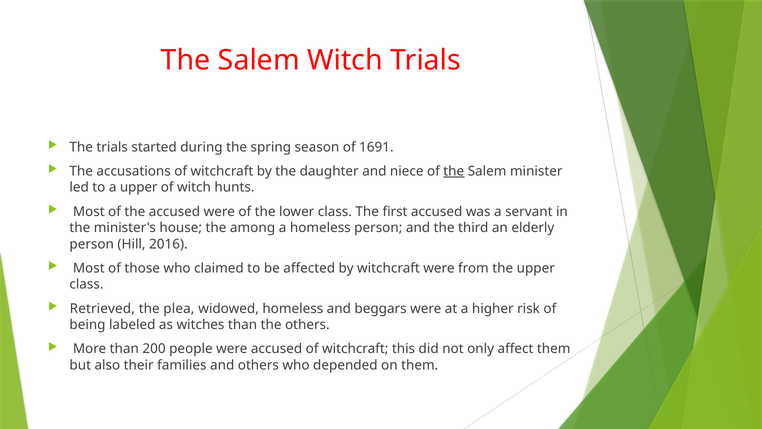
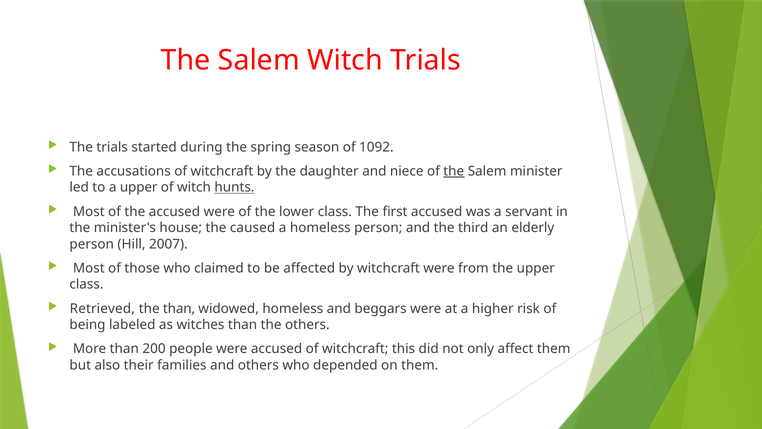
1691: 1691 -> 1092 (376, 147)
hunts underline: none -> present (234, 187)
among: among -> caused (253, 228)
2016: 2016 -> 2007 (168, 244)
the plea: plea -> than (179, 308)
